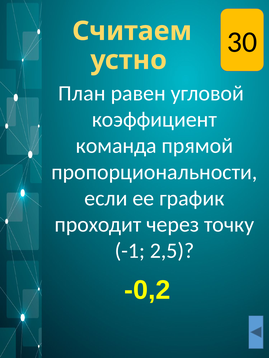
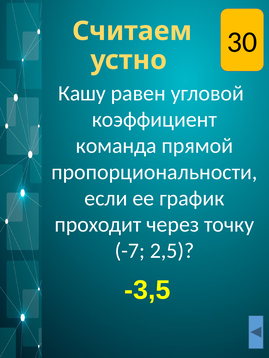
План: План -> Кашу (82, 93)
-1: -1 -> -7 (130, 251)
-0,2: -0,2 -> -3,5 (147, 291)
